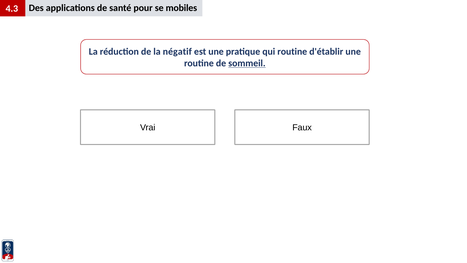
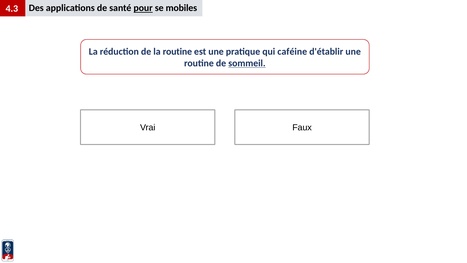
pour underline: none -> present (143, 8)
la négatif: négatif -> routine (177, 52)
qui routine: routine -> caféine (292, 52)
